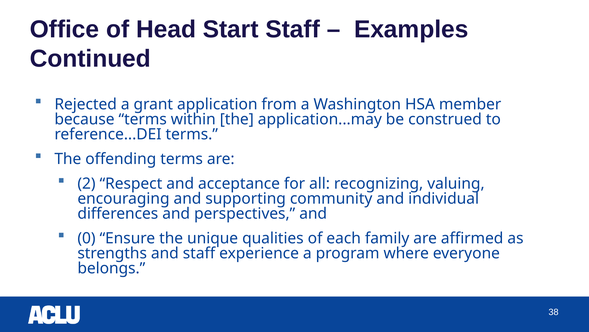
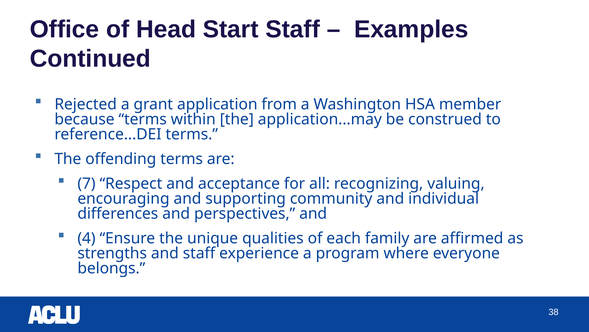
2: 2 -> 7 (86, 183)
0: 0 -> 4 (86, 238)
